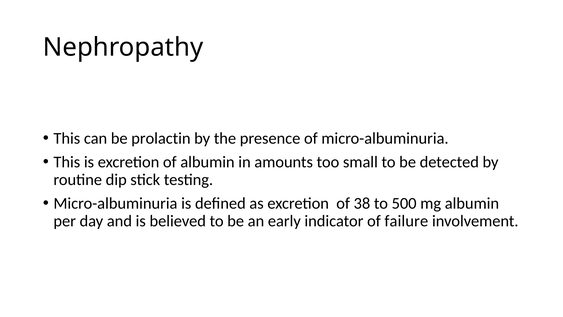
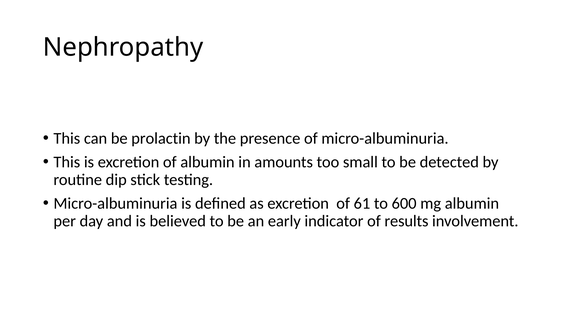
38: 38 -> 61 (362, 203)
500: 500 -> 600 (404, 203)
failure: failure -> results (406, 221)
